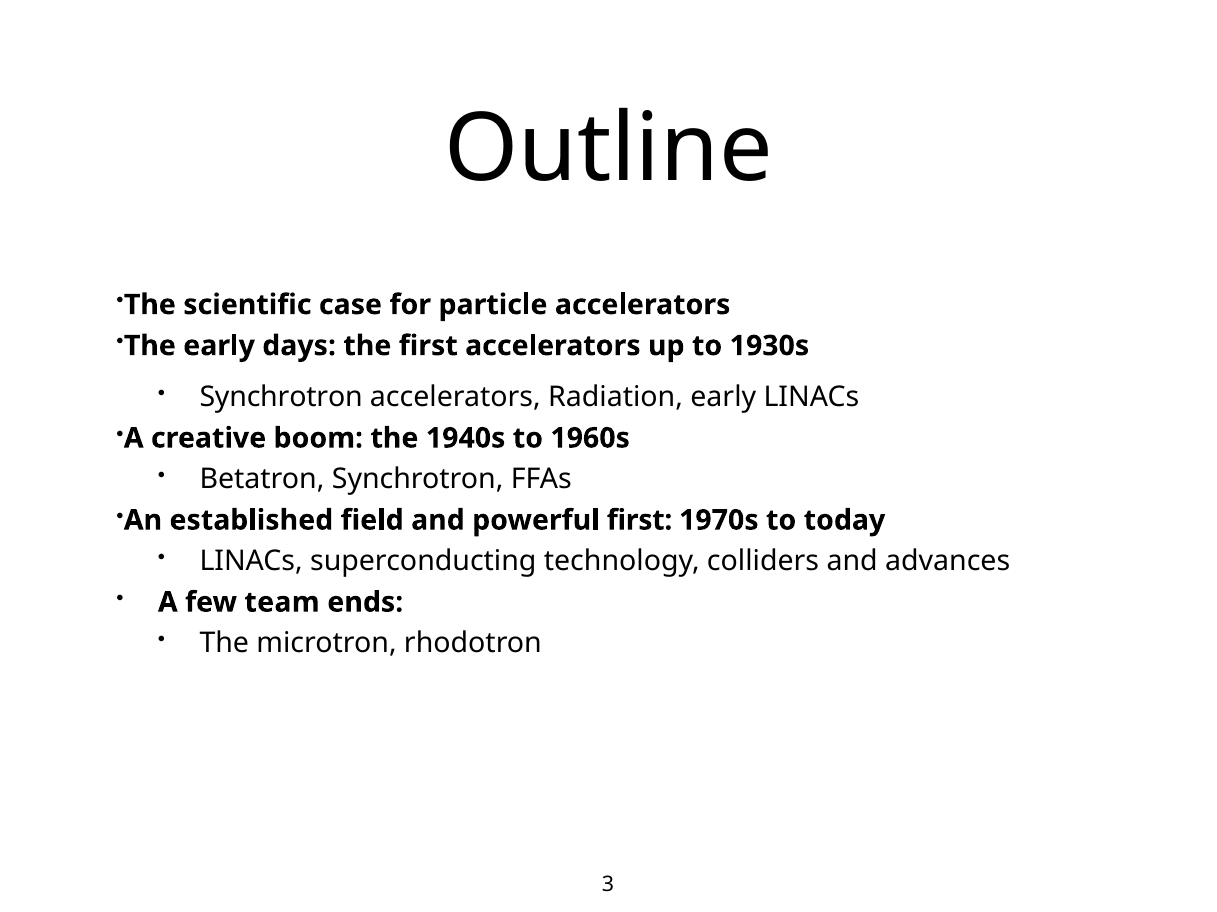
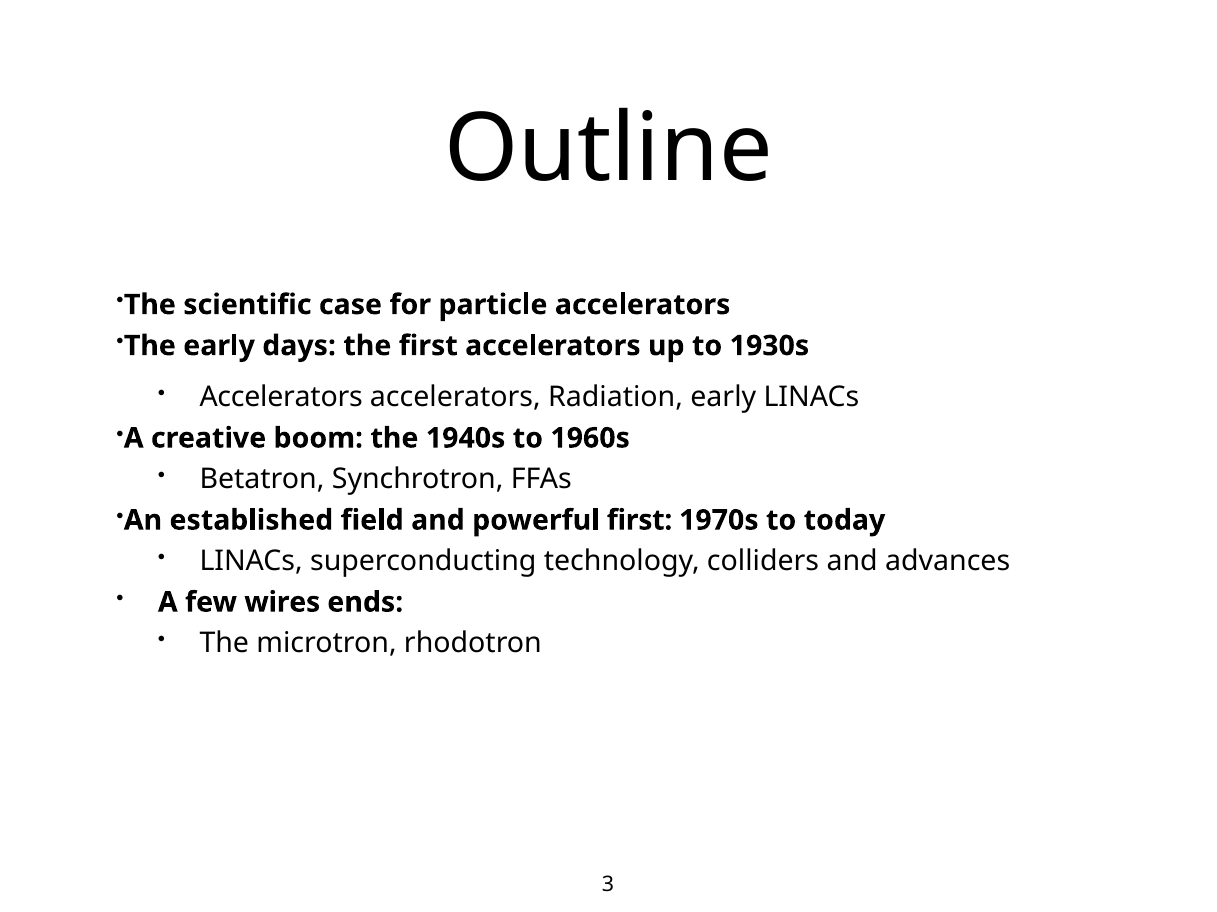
Synchrotron: Synchrotron -> Accelerators (281, 397)
team: team -> wires (282, 603)
